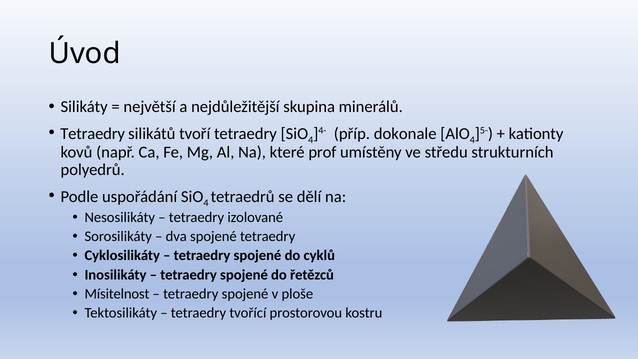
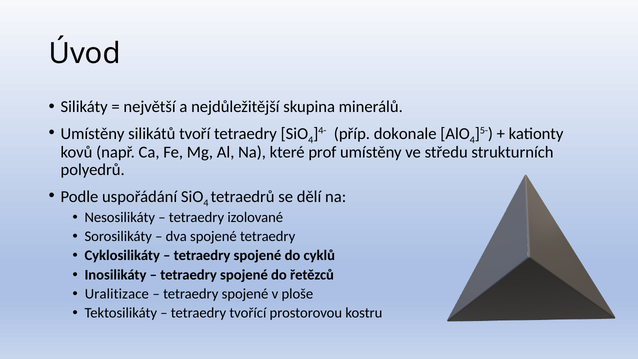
Tetraedry: Tetraedry -> Umístěny (93, 134)
Mísitelnost: Mísitelnost -> Uralitizace (117, 294)
